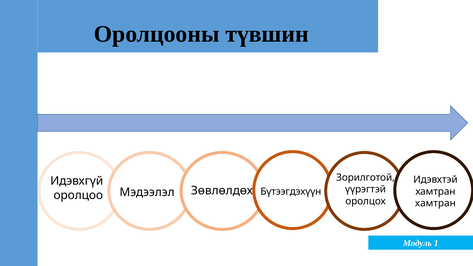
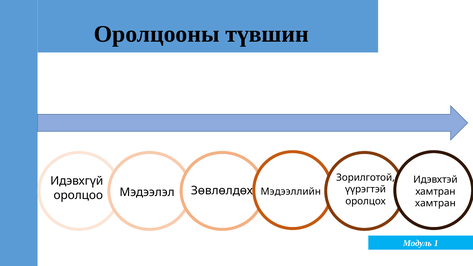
Бүтээгдэхүүн: Бүтээгдэхүүн -> Мэдээллийн (291, 192)
